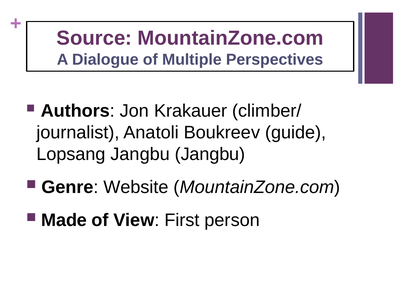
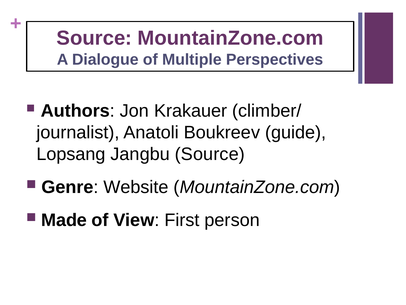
Jangbu Jangbu: Jangbu -> Source (210, 154)
